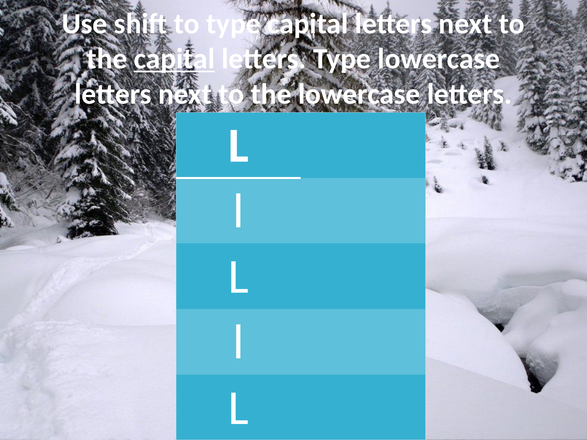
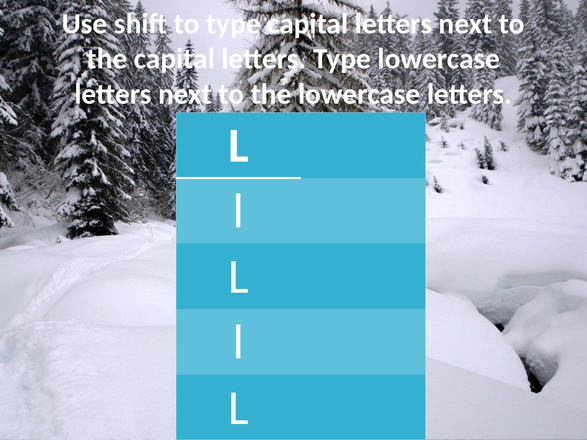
capital underline: present -> none (174, 59)
